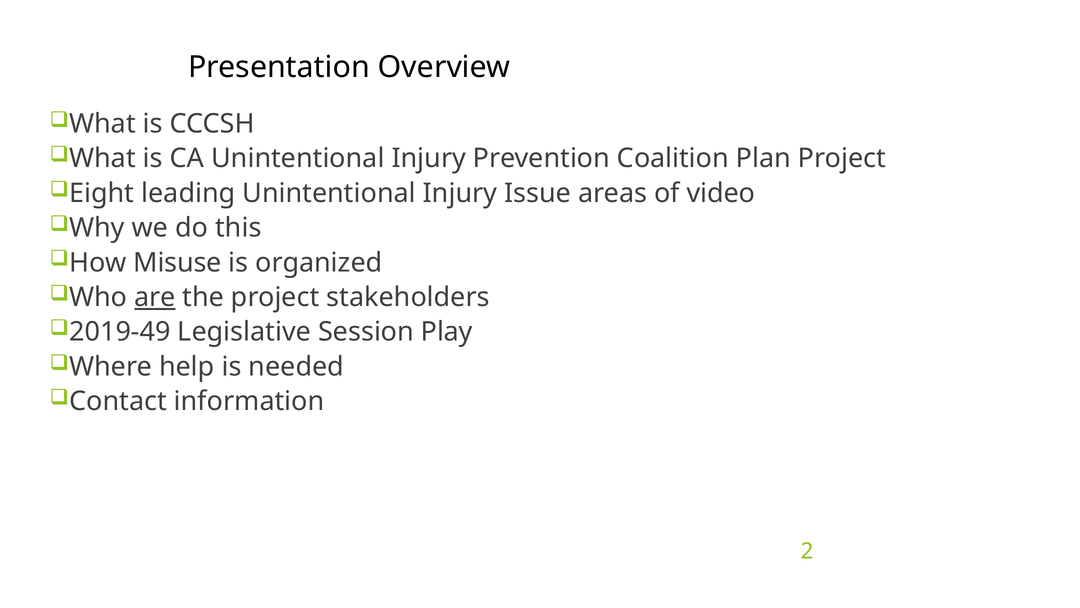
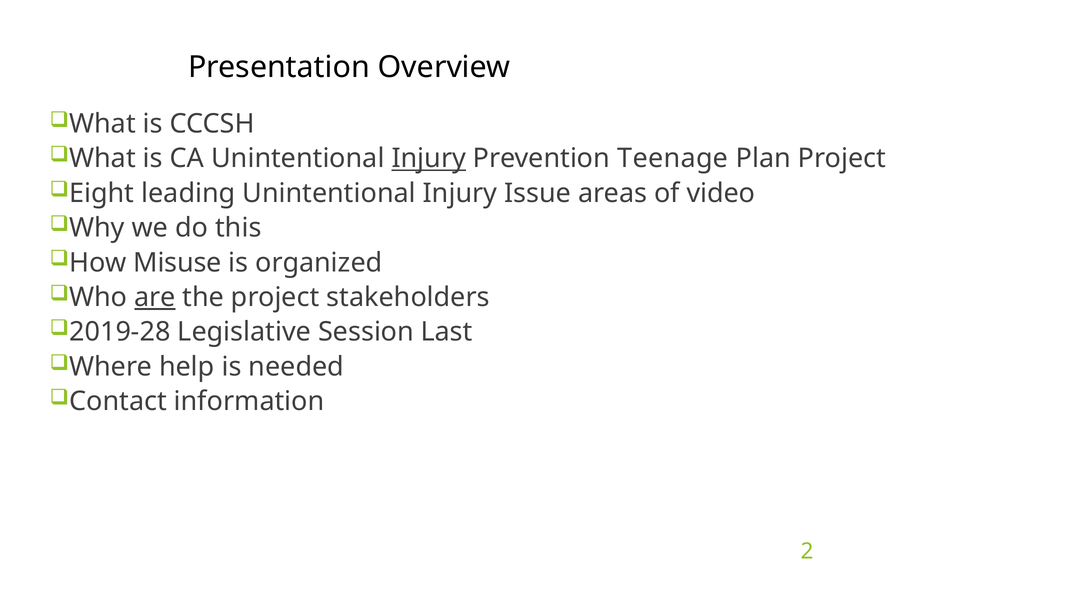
Injury underline: none -> present (429, 158)
Coalition: Coalition -> Teenage (673, 158)
2019-49: 2019-49 -> 2019-28 (120, 332)
Play: Play -> Last (447, 332)
